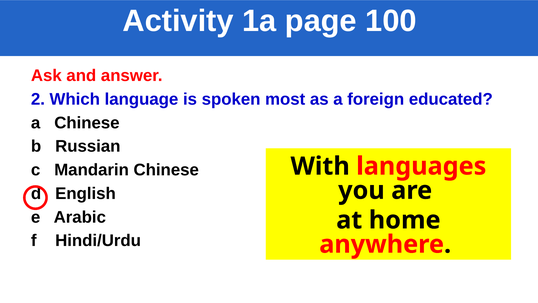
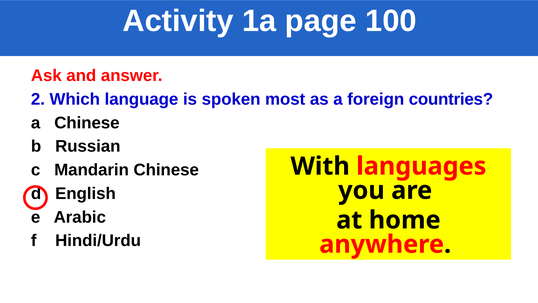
educated: educated -> countries (451, 99)
